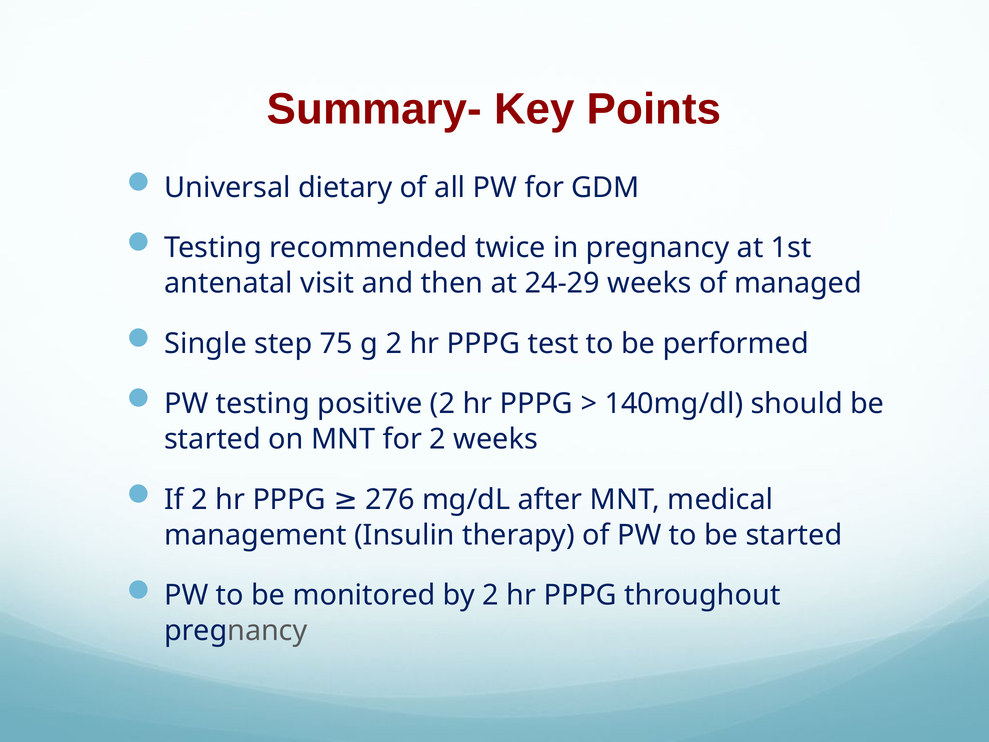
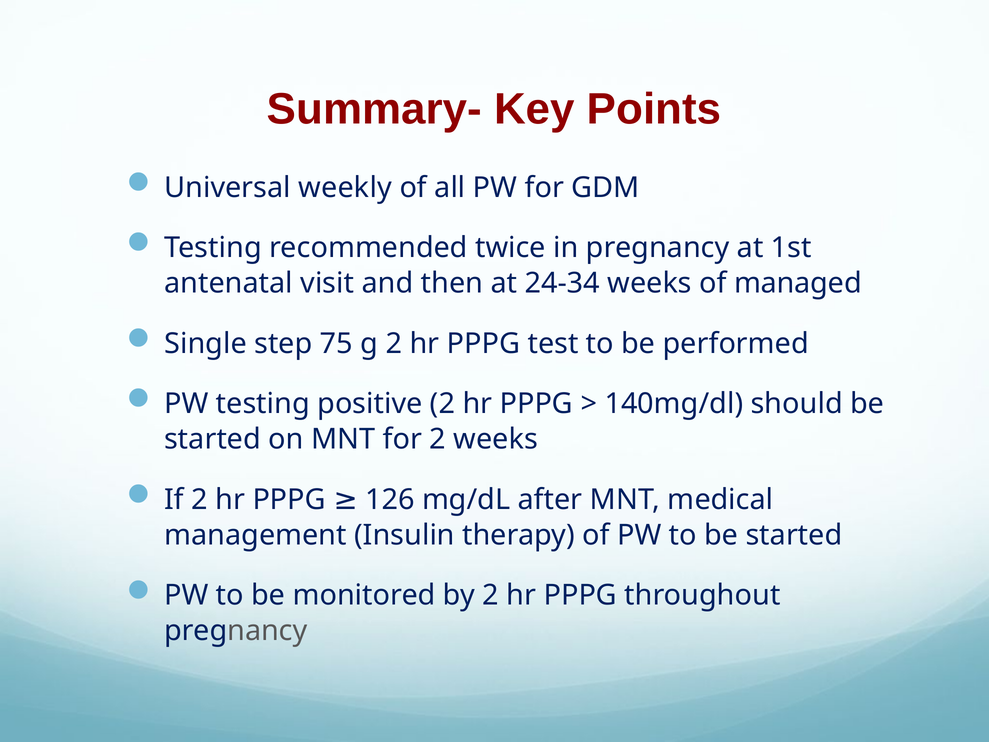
dietary: dietary -> weekly (345, 188)
24-29: 24-29 -> 24-34 (562, 283)
276: 276 -> 126 (390, 500)
